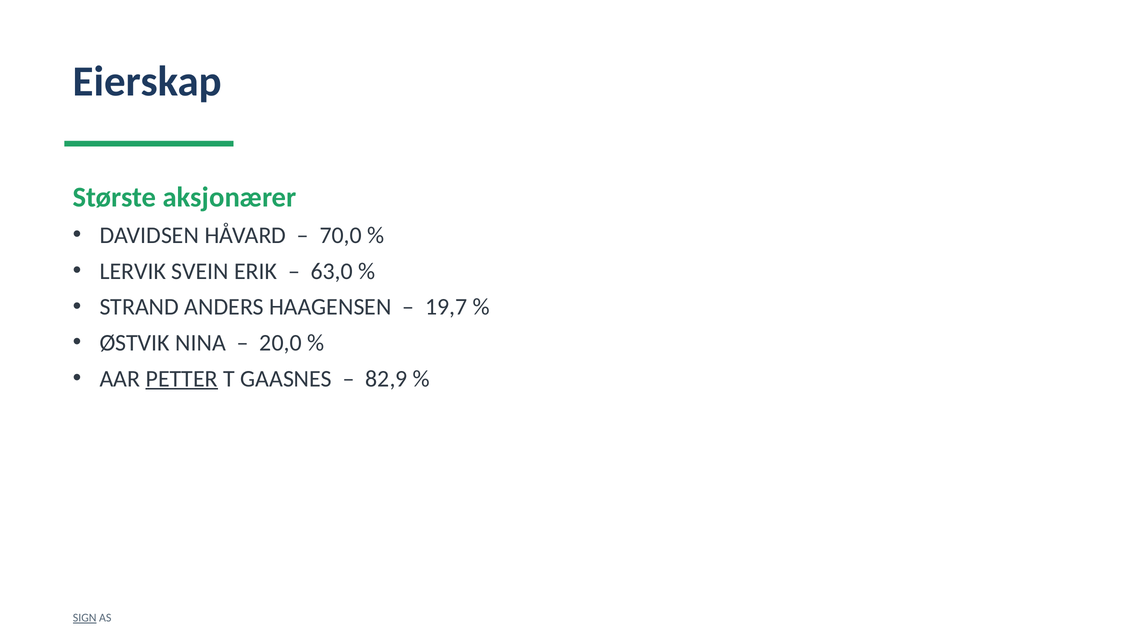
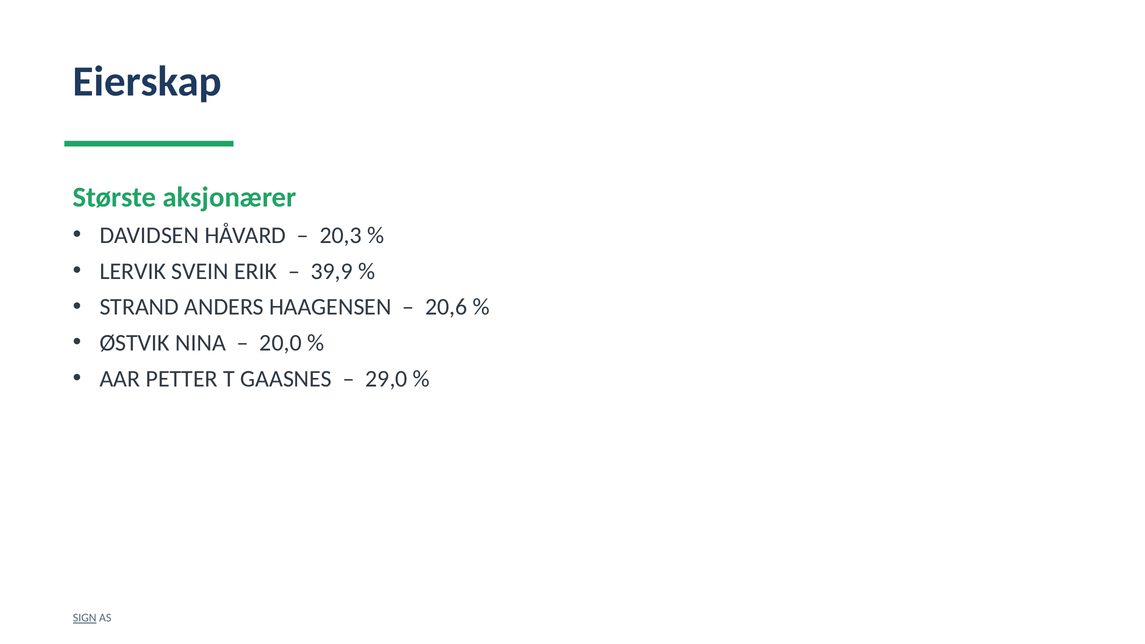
70,0: 70,0 -> 20,3 (341, 235)
63,0: 63,0 -> 39,9 (332, 271)
19,7: 19,7 -> 20,6 (446, 307)
PETTER underline: present -> none (182, 379)
82,9: 82,9 -> 29,0 (386, 379)
